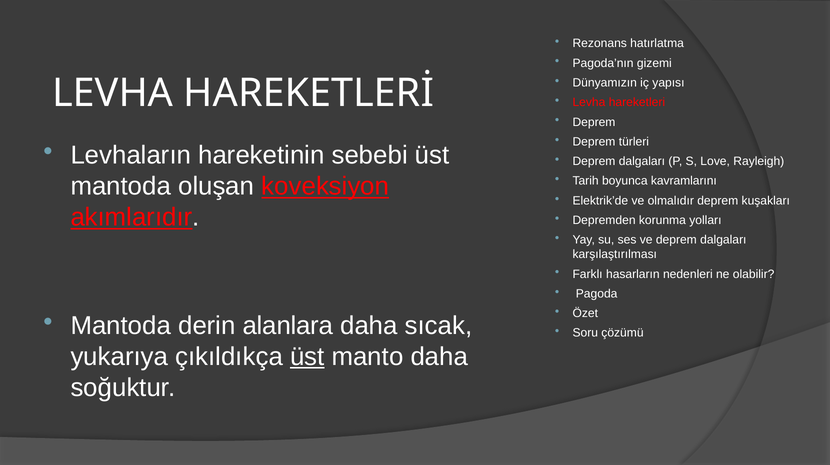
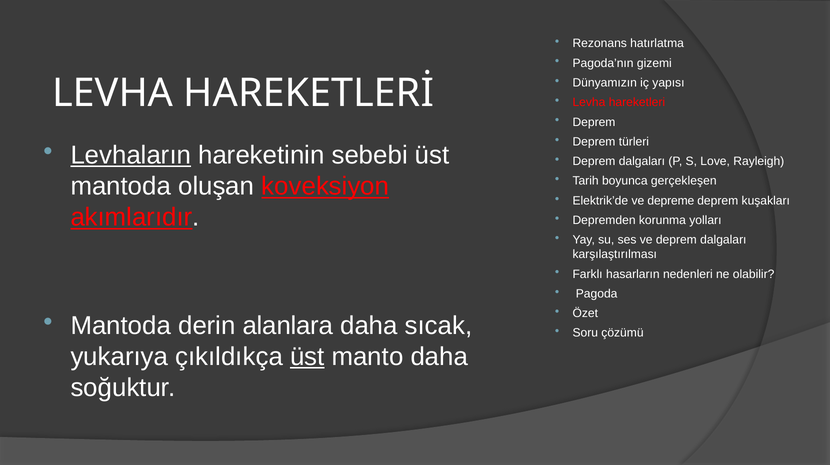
Levhaların underline: none -> present (131, 155)
kavramlarını: kavramlarını -> gerçekleşen (684, 181)
olmalıdır: olmalıdır -> depreme (671, 201)
